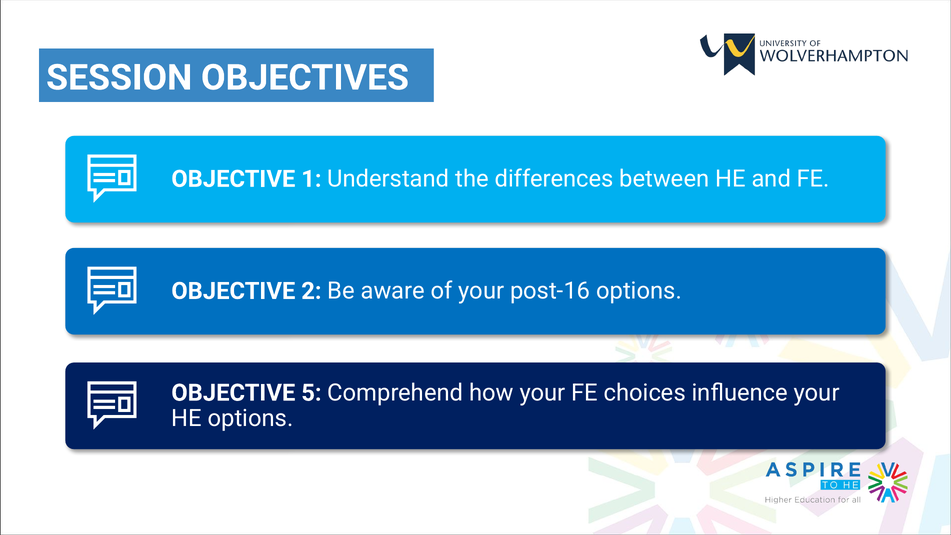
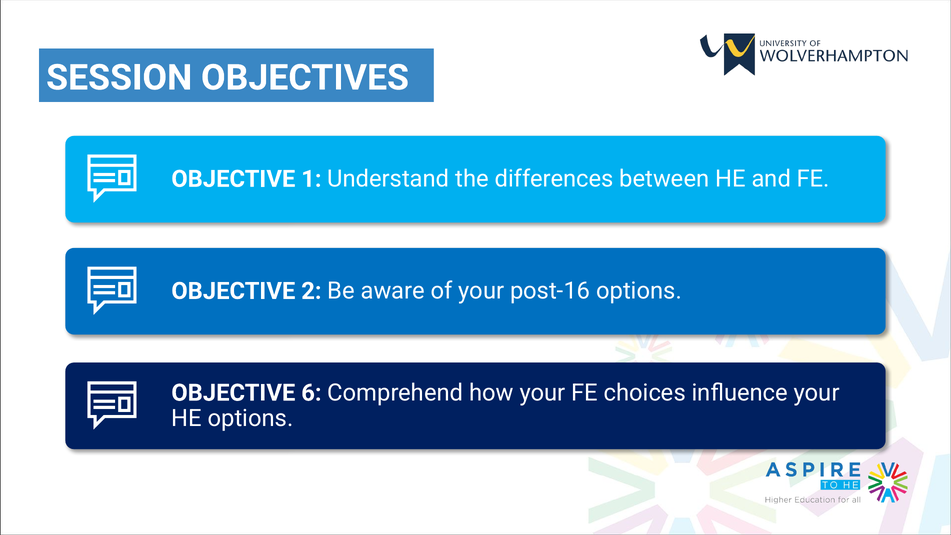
5: 5 -> 6 (311, 393)
